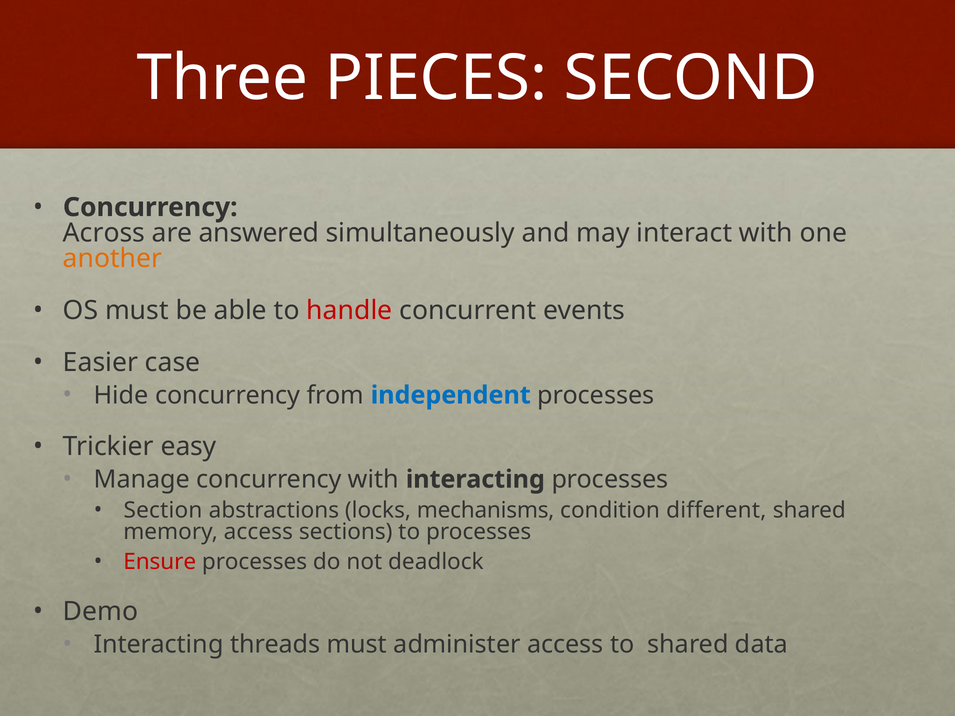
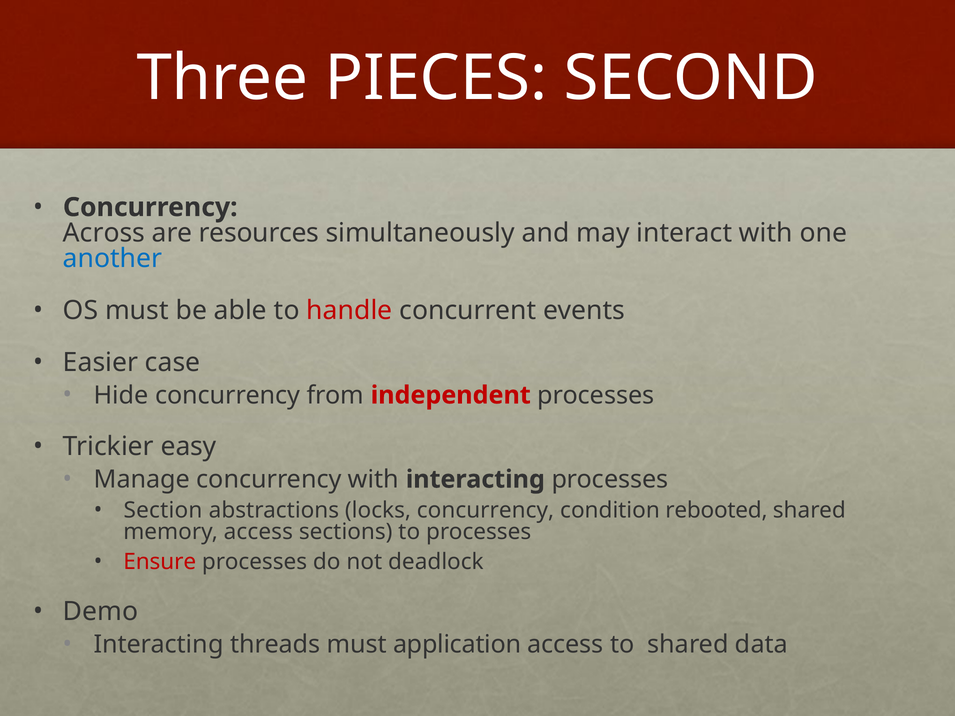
answered: answered -> resources (259, 233)
another colour: orange -> blue (113, 258)
independent colour: blue -> red (451, 395)
locks mechanisms: mechanisms -> concurrency (486, 511)
different: different -> rebooted (716, 511)
administer: administer -> application (457, 645)
